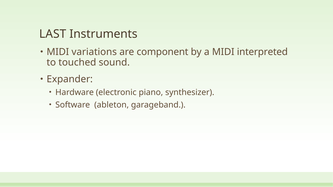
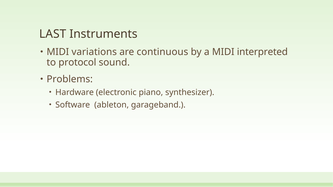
component: component -> continuous (162, 52)
touched: touched -> protocol (77, 63)
Expander: Expander -> Problems (70, 79)
